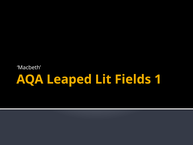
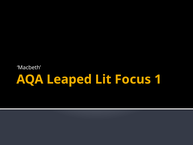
Fields: Fields -> Focus (133, 79)
